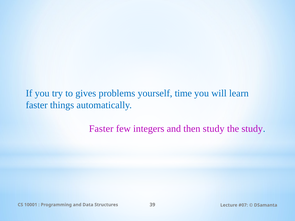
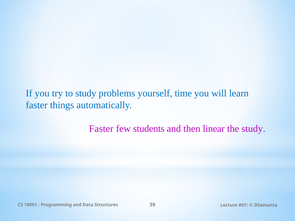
to gives: gives -> study (86, 93)
integers: integers -> students (149, 129)
then study: study -> linear (214, 129)
